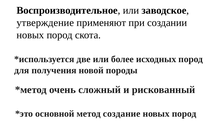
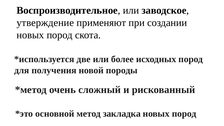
создание: создание -> закладка (122, 114)
